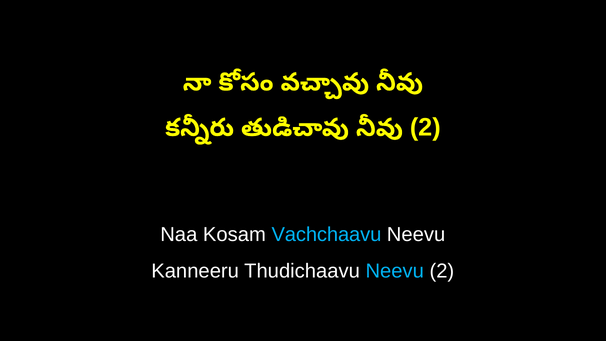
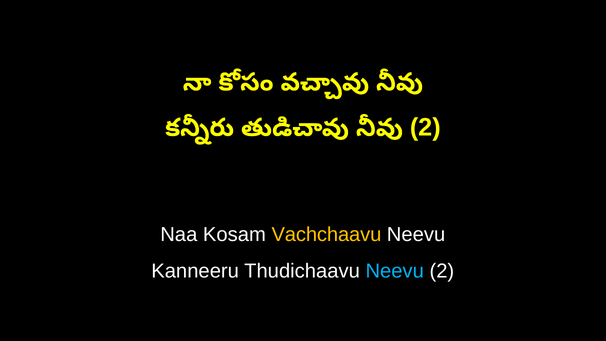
Vachchaavu colour: light blue -> yellow (326, 235)
